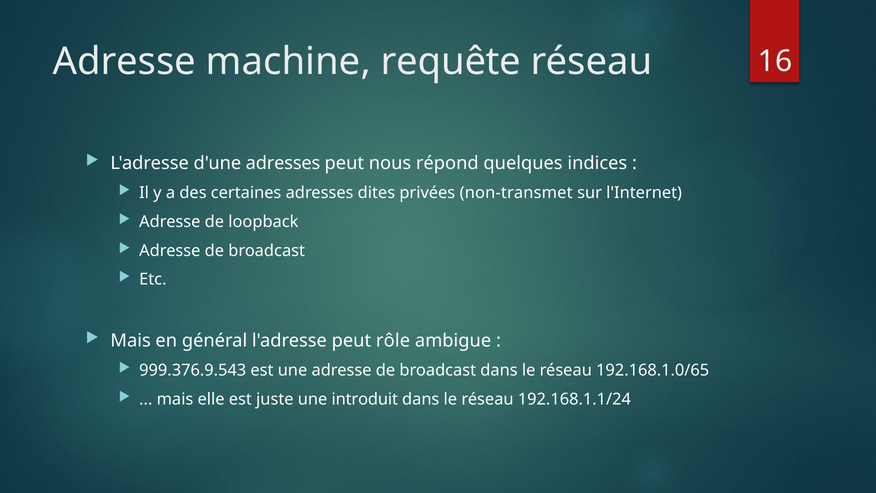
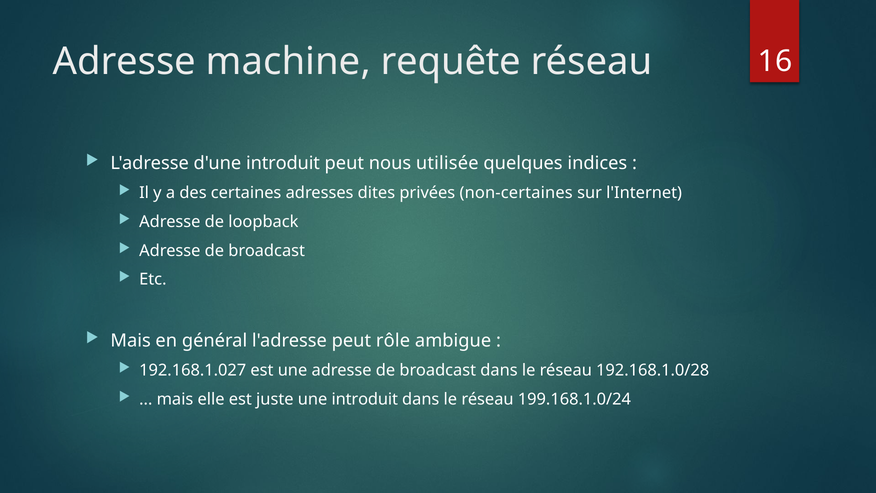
d'une adresses: adresses -> introduit (283, 163)
répond: répond -> utilisée (447, 163)
non-transmet: non-transmet -> non-certaines (516, 193)
999.376.9.543: 999.376.9.543 -> 192.168.1.027 (193, 370)
192.168.1.0/65: 192.168.1.0/65 -> 192.168.1.0/28 (653, 370)
192.168.1.1/24: 192.168.1.1/24 -> 199.168.1.0/24 (574, 399)
